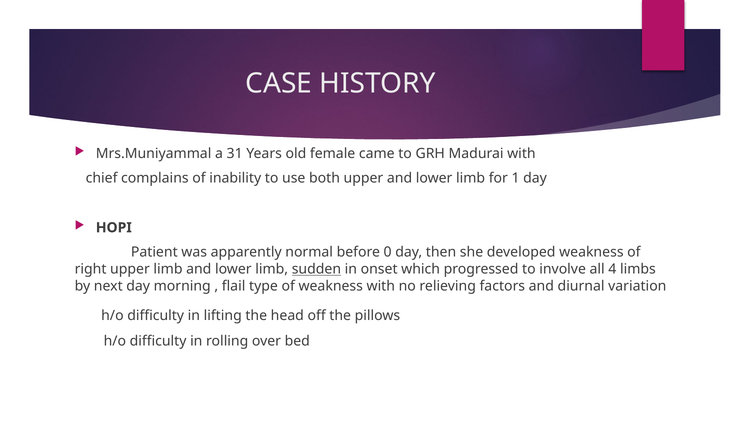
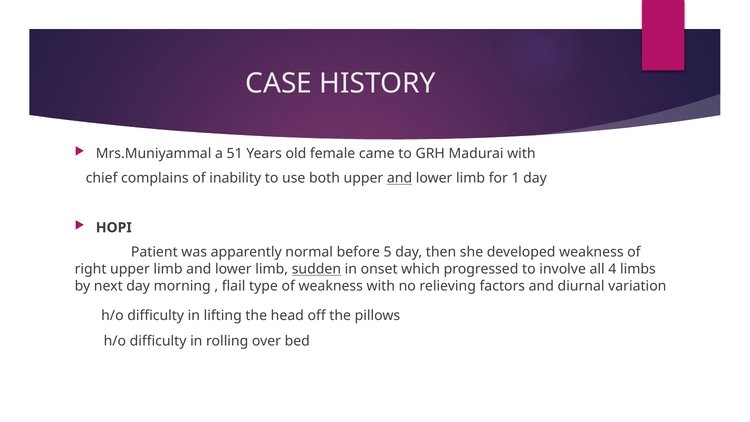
31: 31 -> 51 (235, 154)
and underline: none -> present (400, 178)
0: 0 -> 5 (388, 252)
